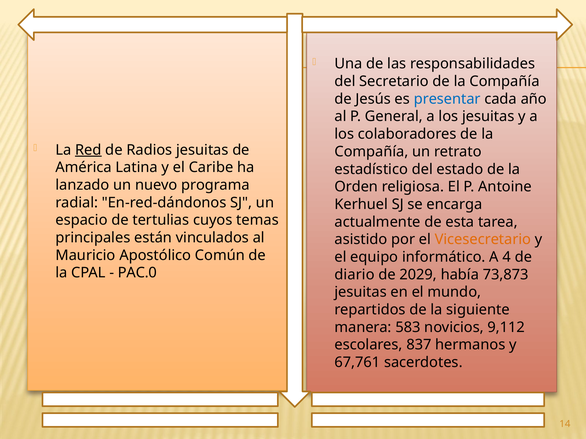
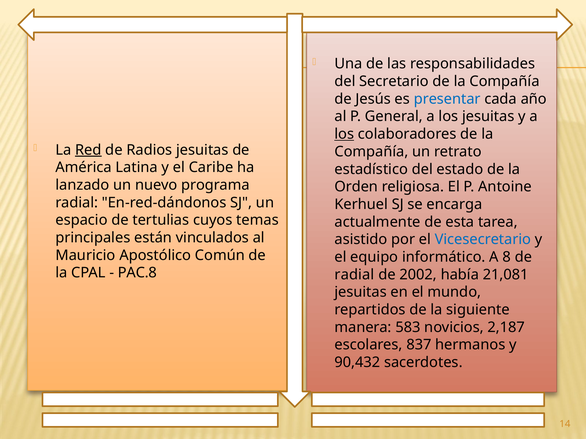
los underline: none -> present (344, 134)
Vicesecretario colour: orange -> blue (483, 240)
4: 4 -> 8 (507, 257)
PAC.0: PAC.0 -> PAC.8 (137, 273)
diario: diario -> radial (354, 275)
2029: 2029 -> 2002 (418, 275)
73,873: 73,873 -> 21,081 (506, 275)
9,112: 9,112 -> 2,187 (506, 328)
67,761: 67,761 -> 90,432 (357, 363)
